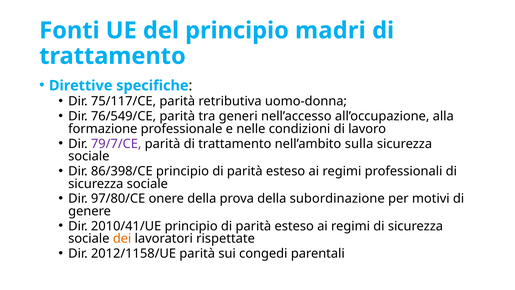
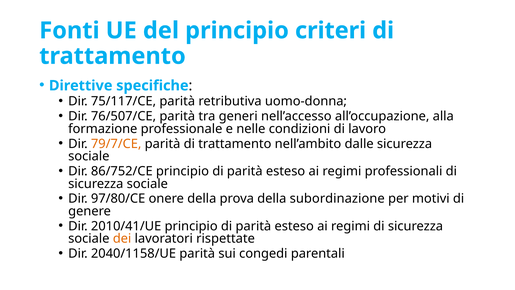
madri: madri -> criteri (331, 31)
76/549/CE: 76/549/CE -> 76/507/CE (124, 116)
79/7/CE colour: purple -> orange (116, 144)
sulla: sulla -> dalle (359, 144)
86/398/CE: 86/398/CE -> 86/752/CE (122, 171)
2012/1158/UE: 2012/1158/UE -> 2040/1158/UE (134, 253)
